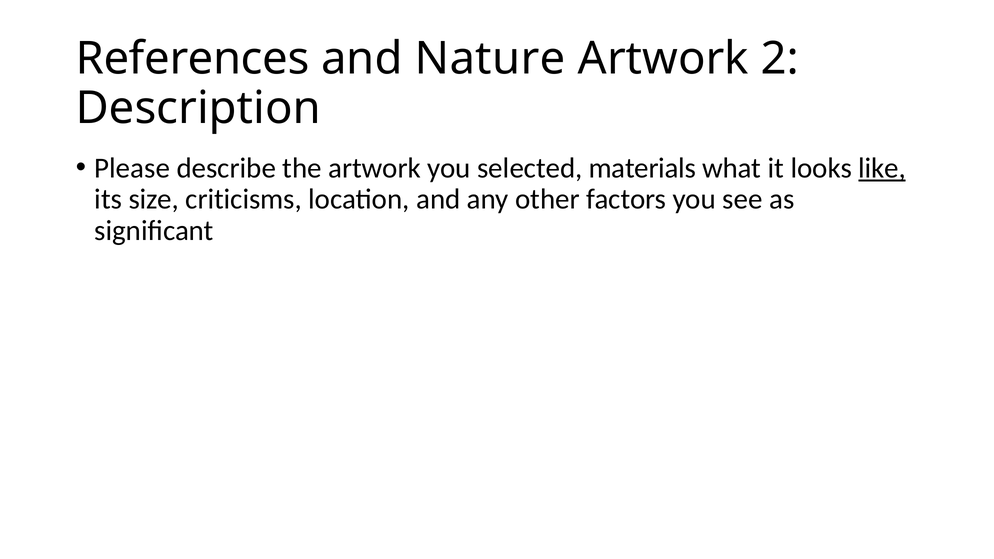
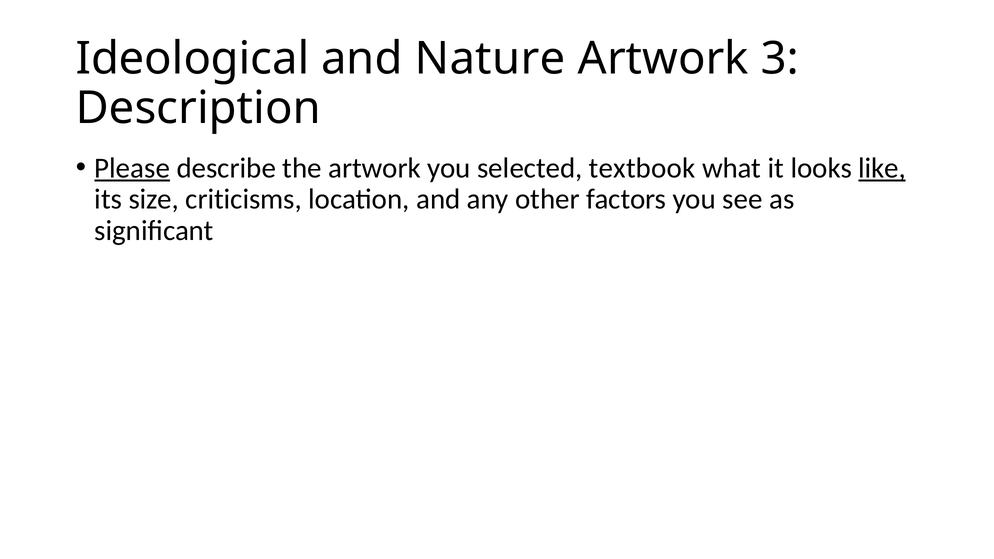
References: References -> Ideological (193, 59)
2: 2 -> 3 (780, 59)
Please underline: none -> present (132, 168)
materials: materials -> textbook (642, 168)
